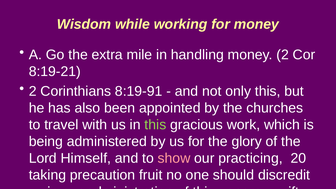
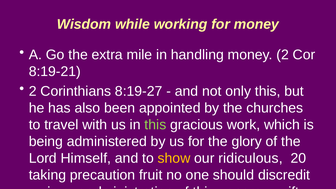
8:19-91: 8:19-91 -> 8:19-27 (139, 91)
show colour: pink -> yellow (174, 158)
practicing: practicing -> ridiculous (250, 158)
